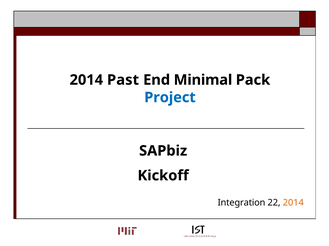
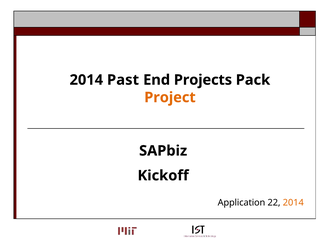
Minimal: Minimal -> Projects (203, 80)
Project colour: blue -> orange (170, 98)
Integration: Integration -> Application (241, 203)
